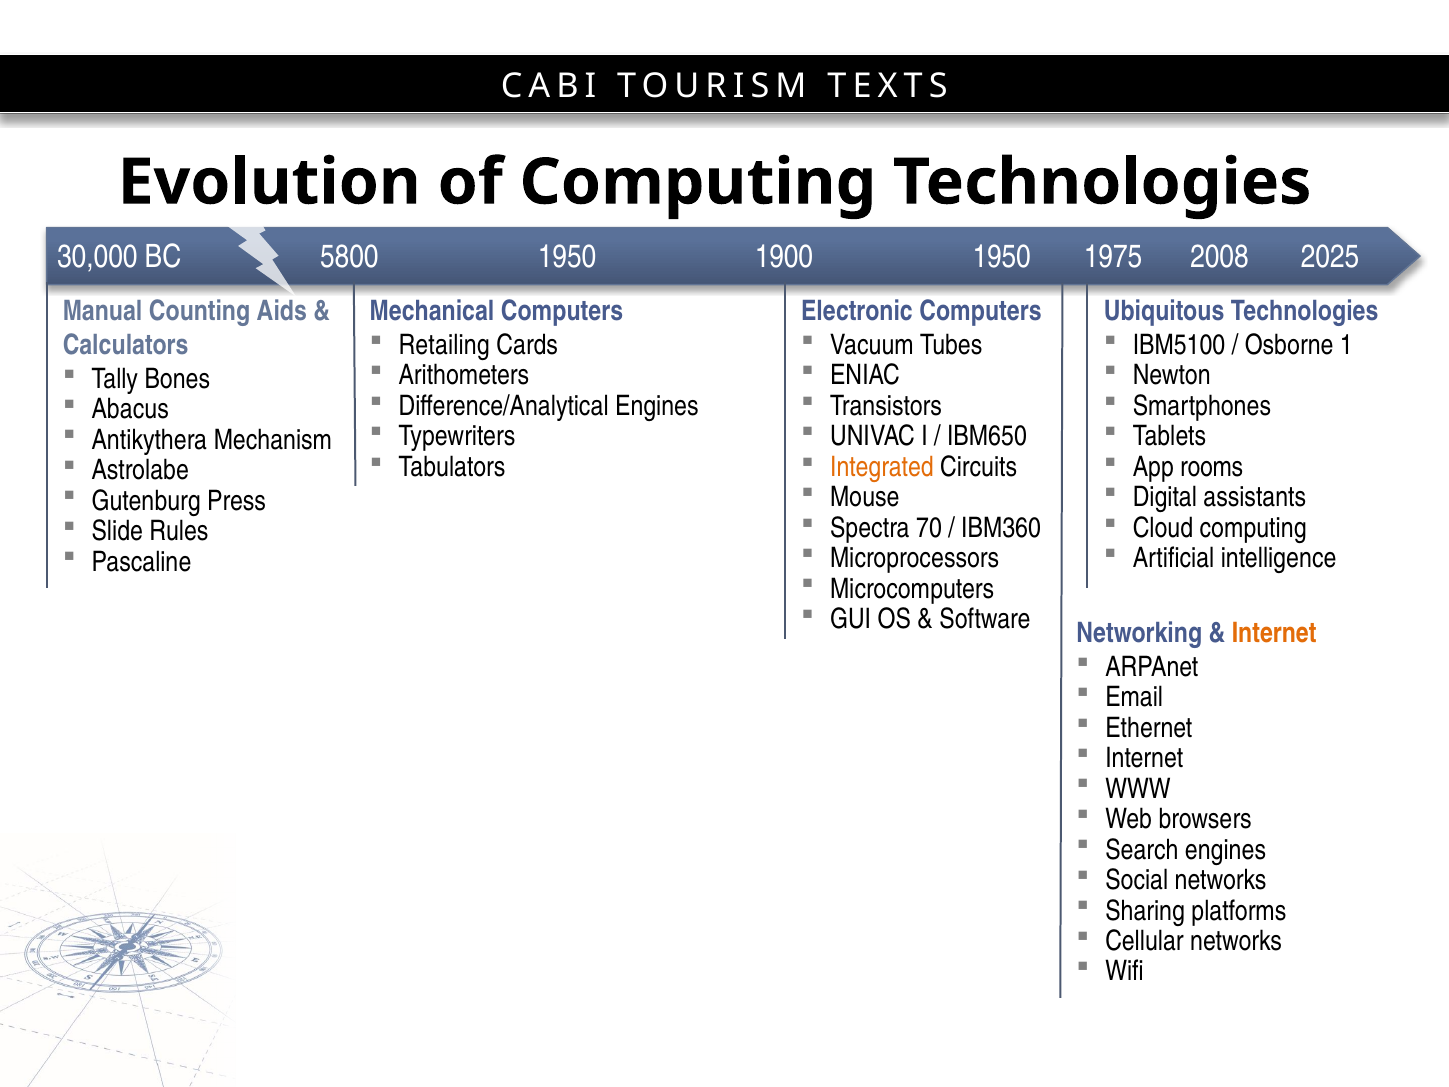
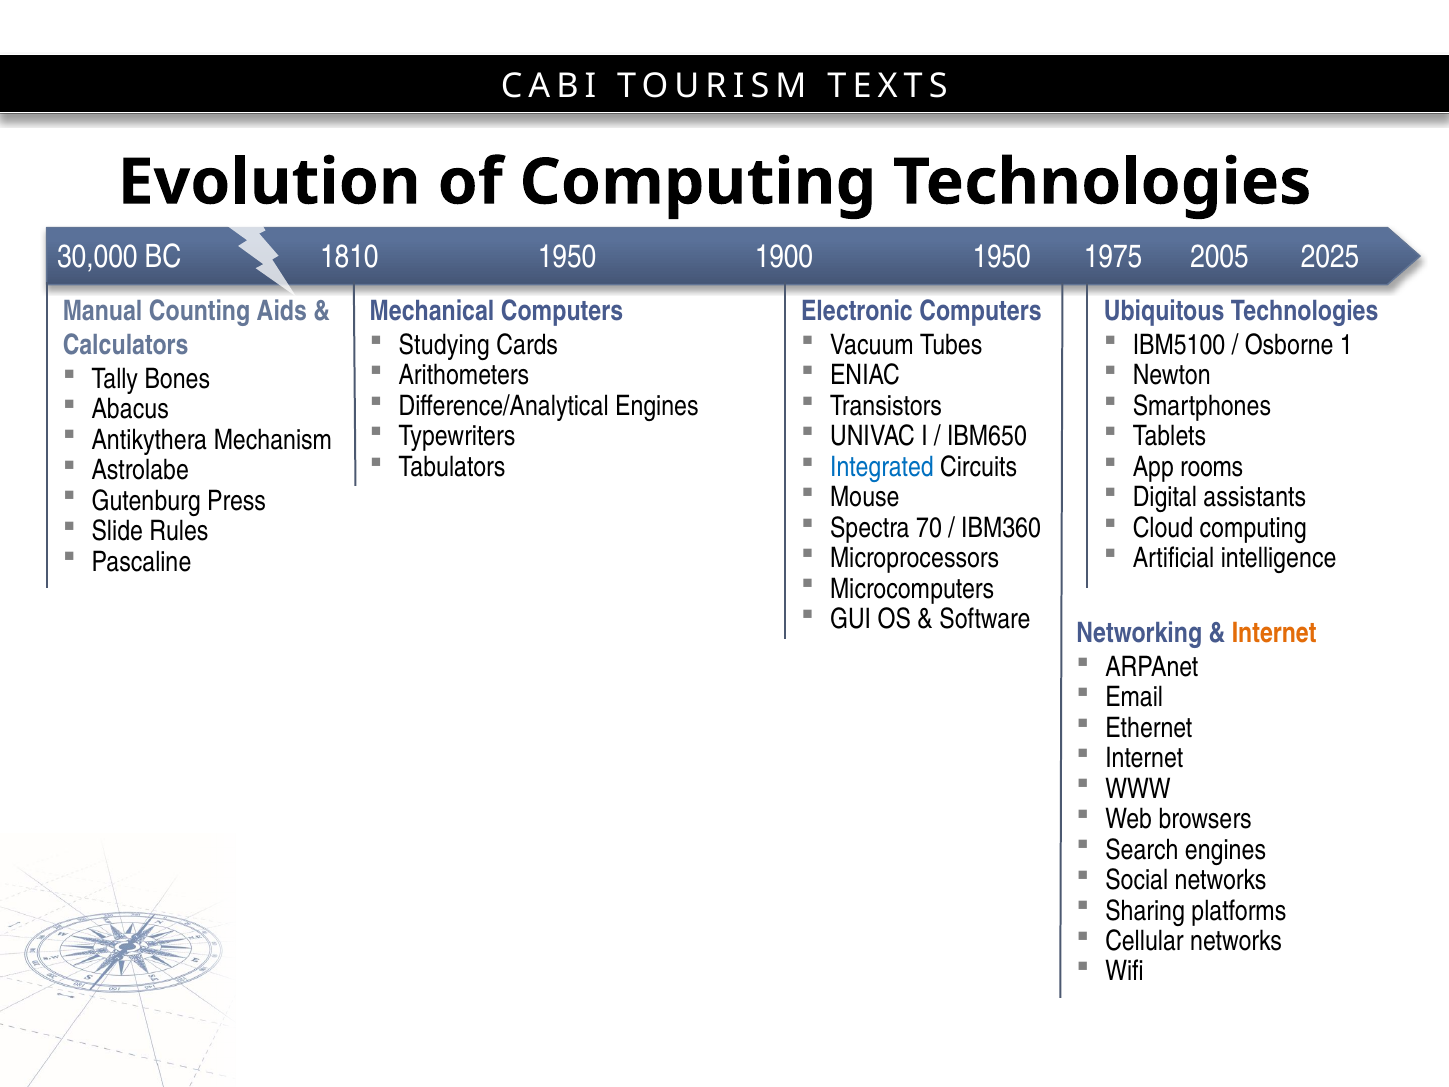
5800: 5800 -> 1810 (349, 257)
2008: 2008 -> 2005 (1220, 257)
Retailing: Retailing -> Studying (444, 345)
Integrated colour: orange -> blue (882, 467)
